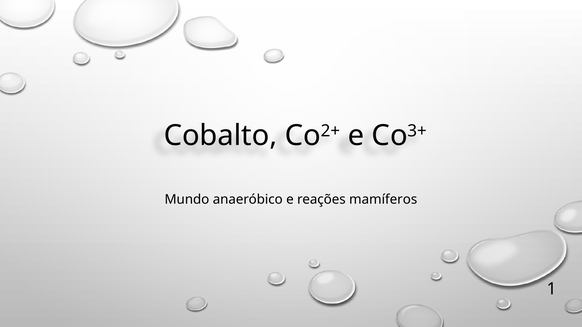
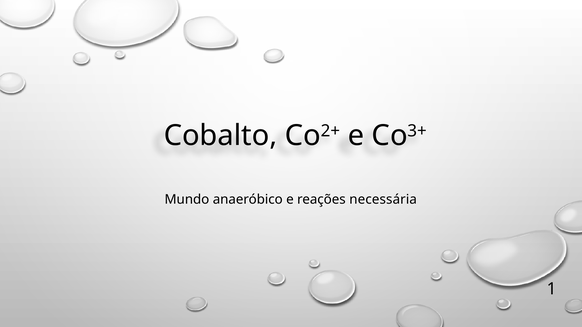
mamíferos: mamíferos -> necessária (383, 200)
